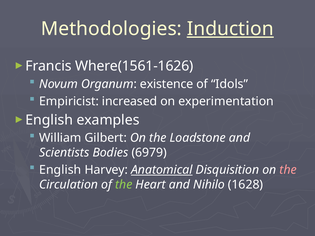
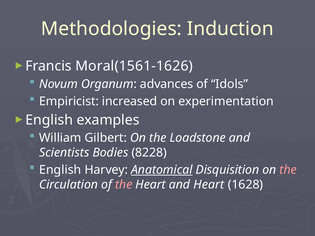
Induction underline: present -> none (230, 29)
Where(1561-1626: Where(1561-1626 -> Moral(1561-1626 (134, 66)
existence: existence -> advances (167, 84)
6979: 6979 -> 8228 (149, 153)
the colour: light green -> pink (124, 185)
and Nihilo: Nihilo -> Heart (209, 185)
